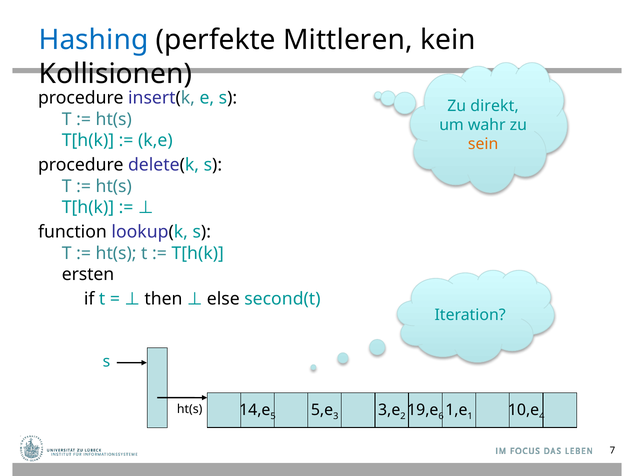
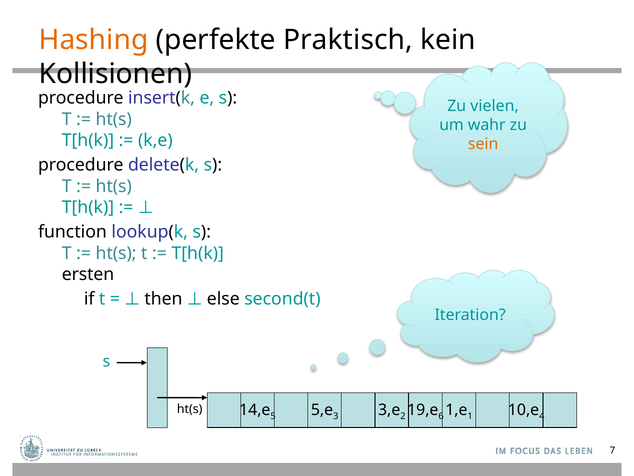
Hashing colour: blue -> orange (94, 40)
Mittleren: Mittleren -> Praktisch (348, 40)
direkt: direkt -> vielen (495, 106)
